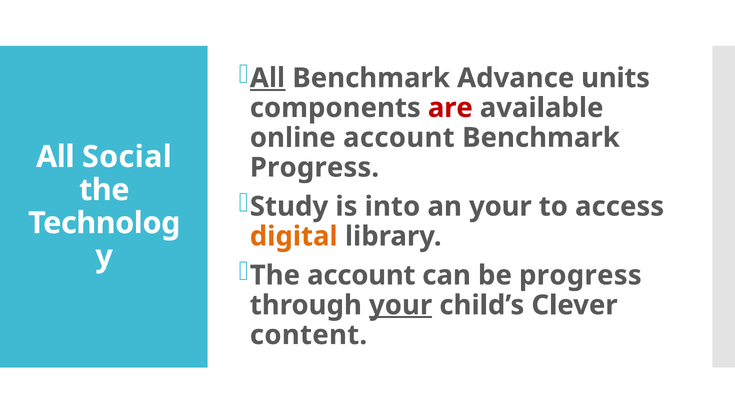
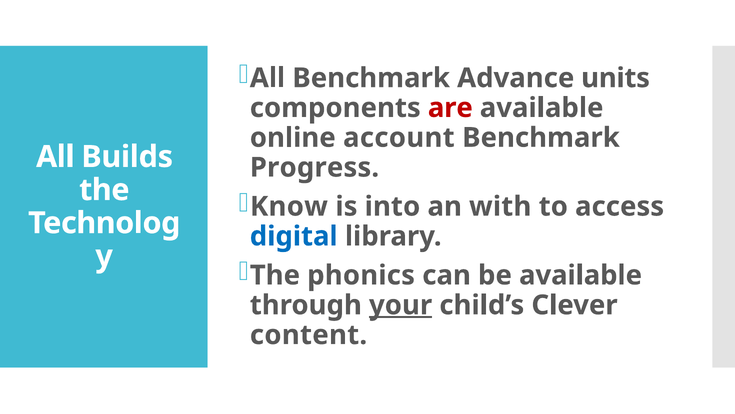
All underline: present -> none (268, 78)
Social: Social -> Builds (127, 157)
Study: Study -> Know (289, 206)
an your: your -> with (500, 206)
digital colour: orange -> blue (294, 236)
The account: account -> phonics (361, 275)
be progress: progress -> available (581, 275)
